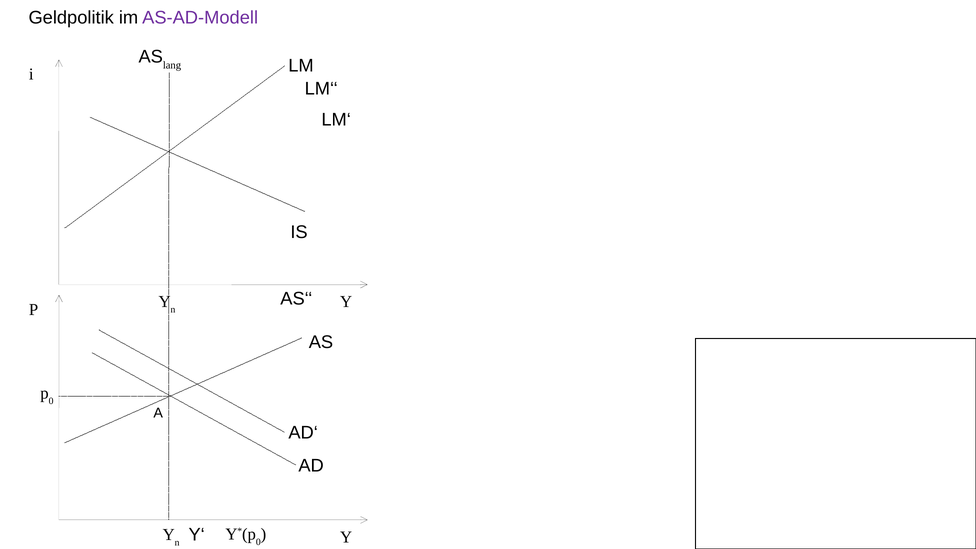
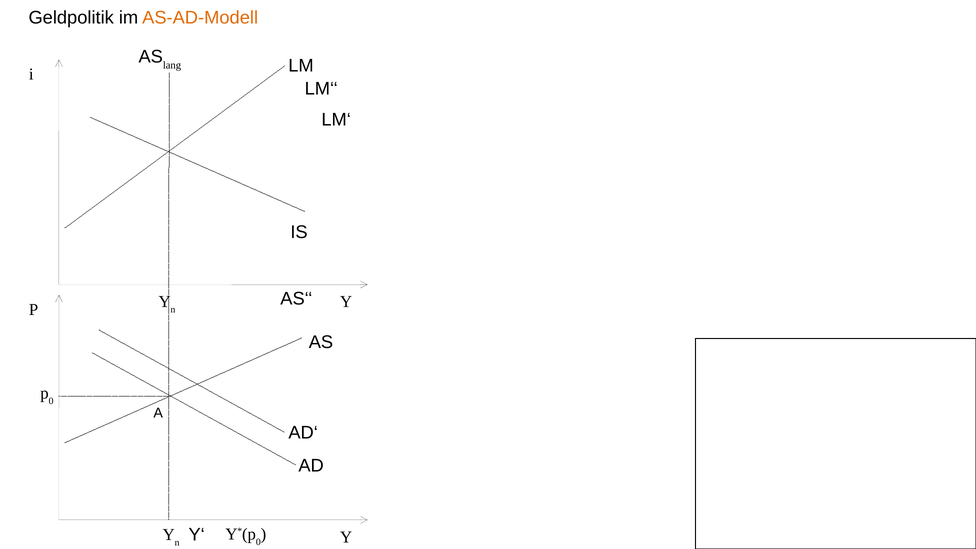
AS-AD-Modell colour: purple -> orange (200, 18)
